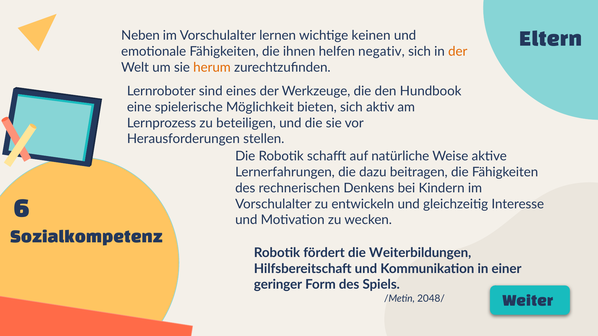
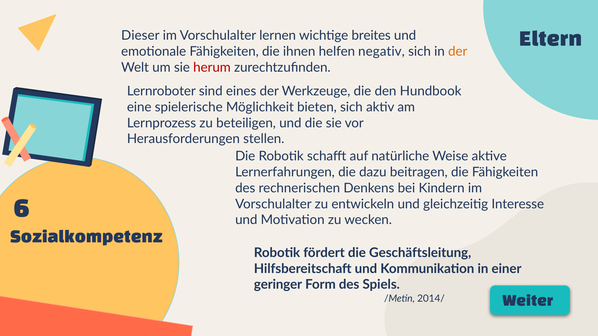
Neben: Neben -> Dieser (140, 36)
keinen: keinen -> breites (371, 36)
herum colour: orange -> red (212, 67)
Weiterbildungen: Weiterbildungen -> Geschäftsleitung (420, 253)
2048/: 2048/ -> 2014/ (431, 299)
